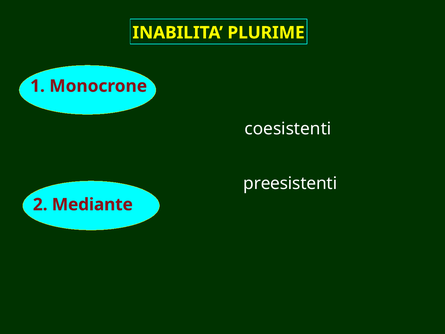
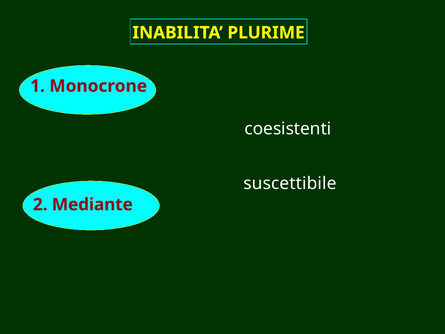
preesistenti: preesistenti -> suscettibile (290, 183)
